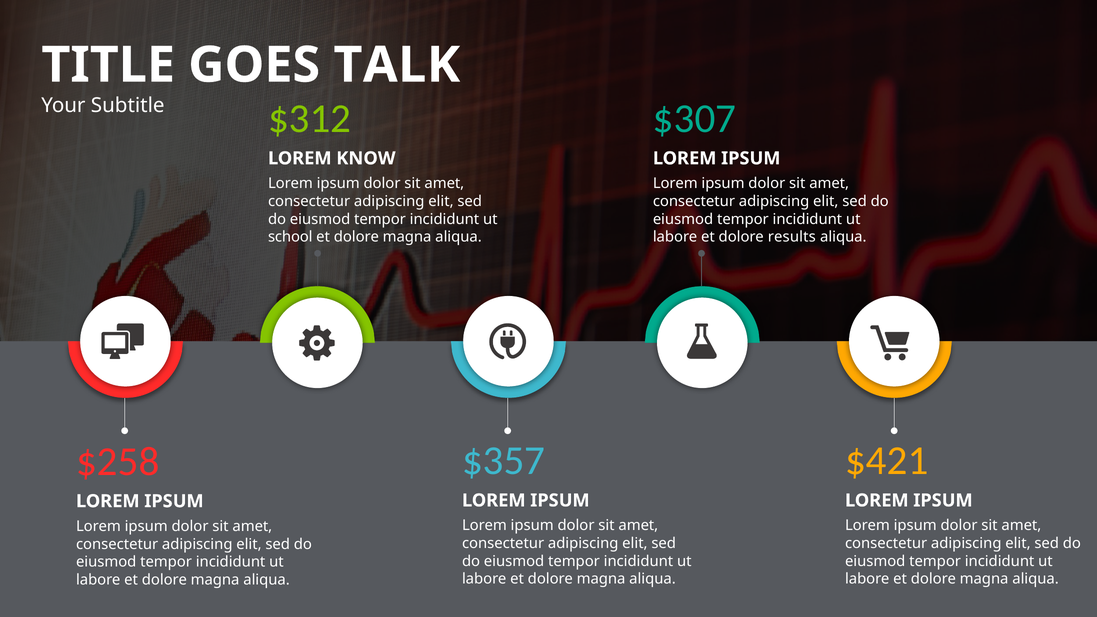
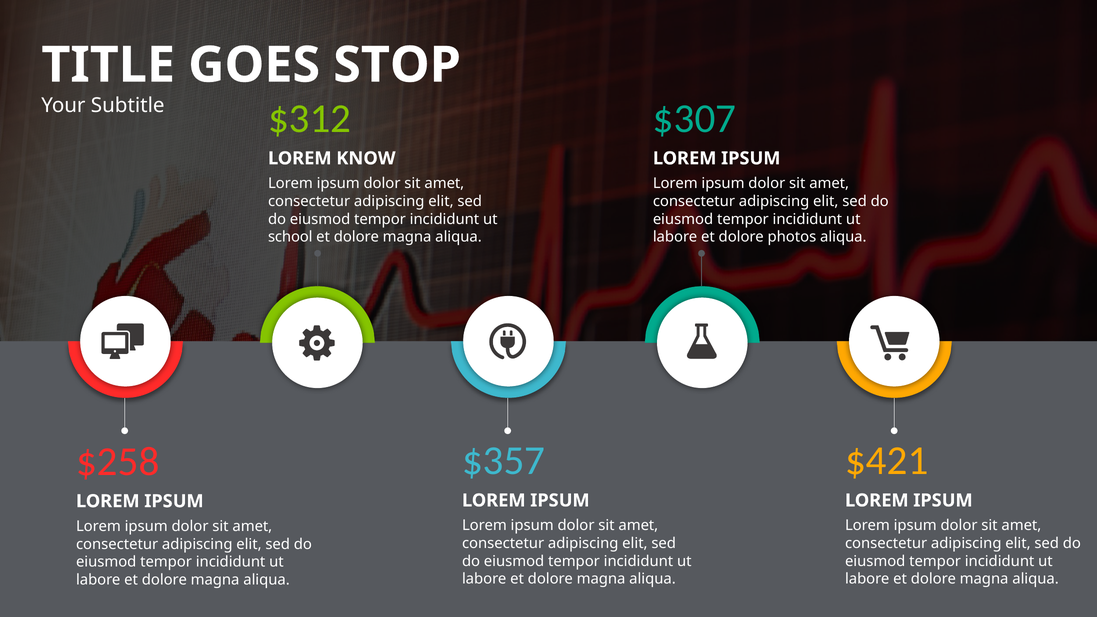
TALK: TALK -> STOP (397, 65)
results: results -> photos (792, 237)
